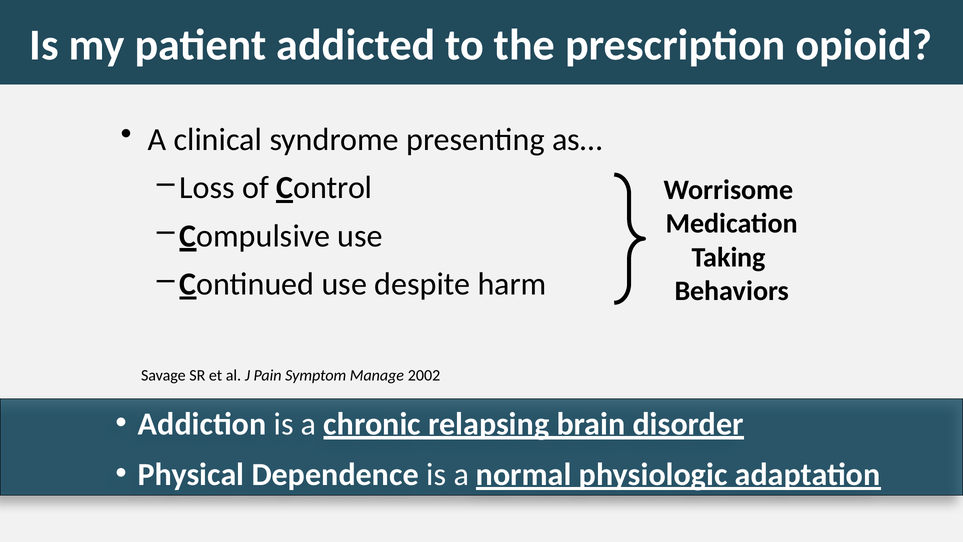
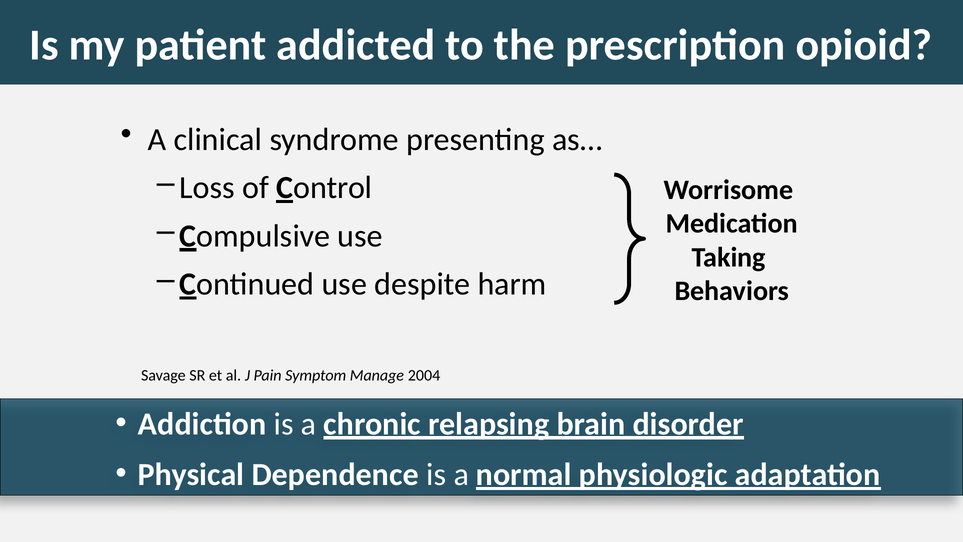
2002: 2002 -> 2004 (424, 375)
